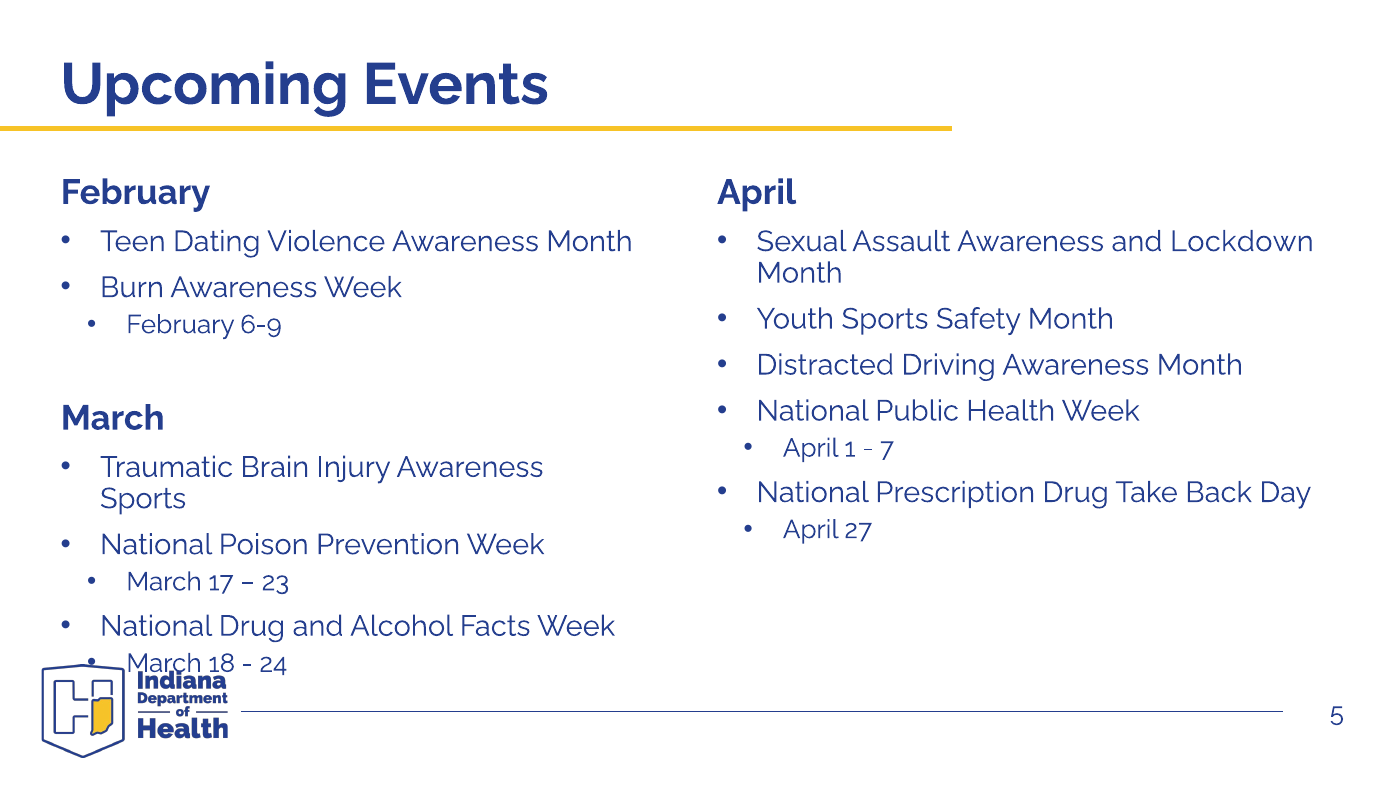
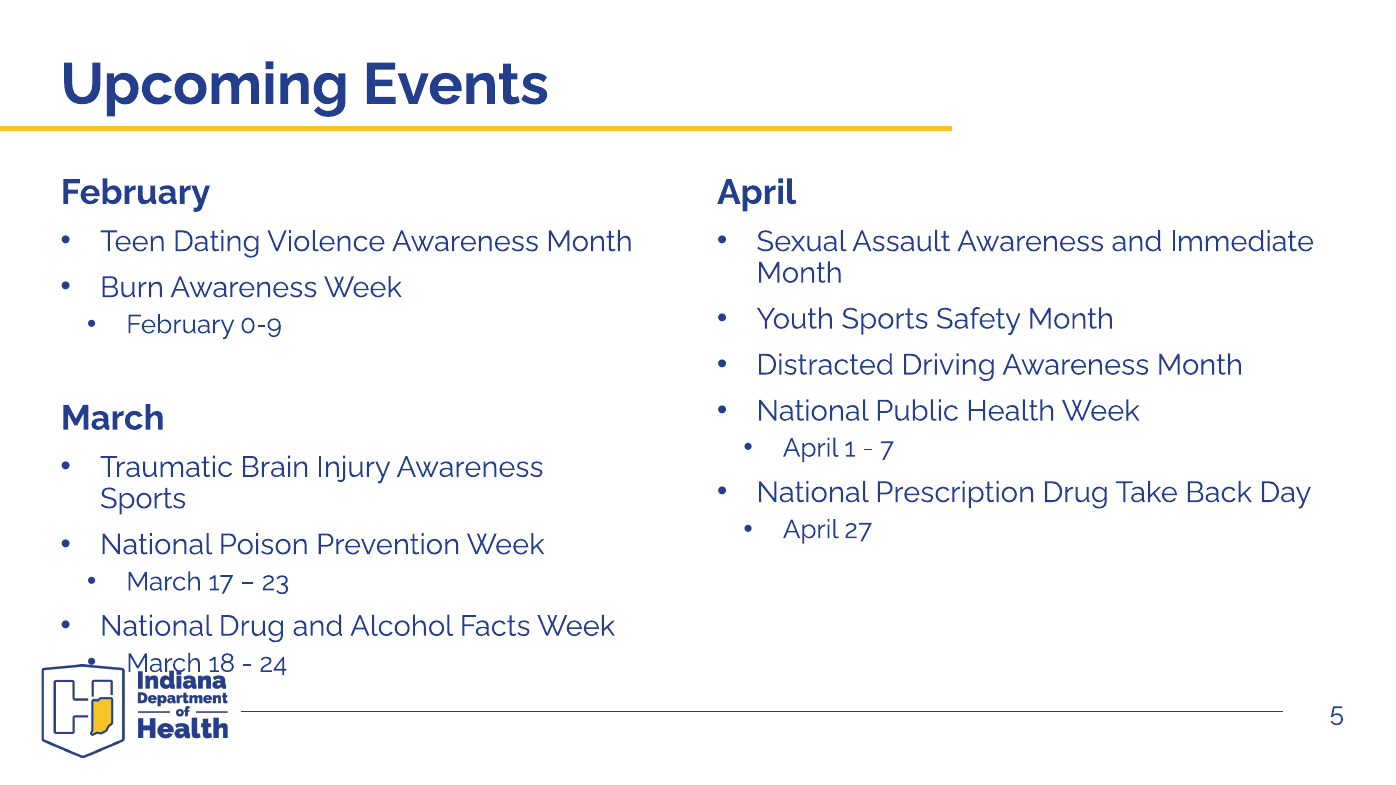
Lockdown: Lockdown -> Immediate (1242, 242)
6-9: 6-9 -> 0-9 (261, 325)
